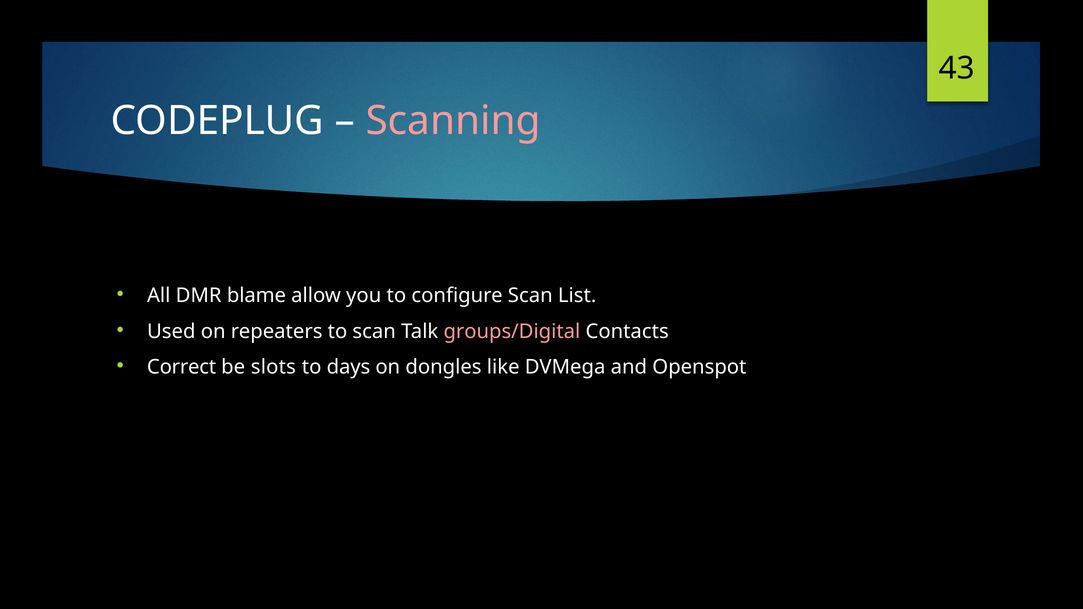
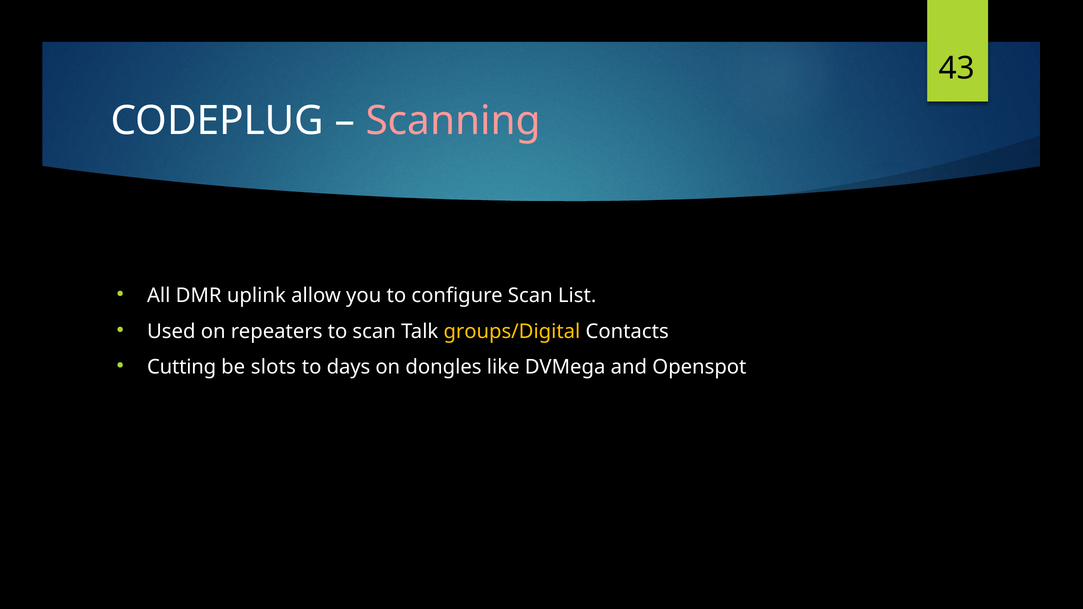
blame: blame -> uplink (256, 296)
groups/Digital colour: pink -> yellow (512, 331)
Correct: Correct -> Cutting (182, 367)
